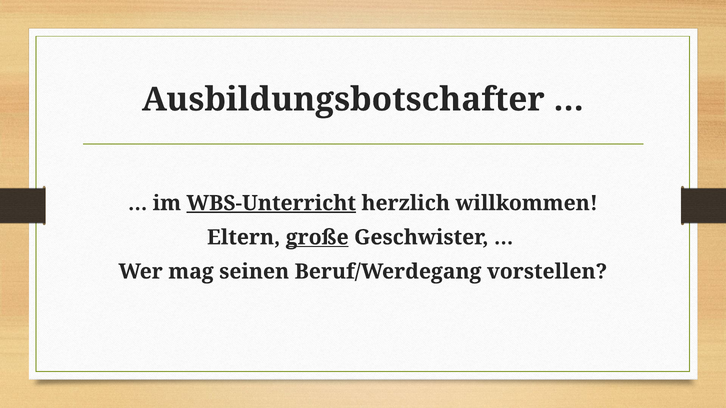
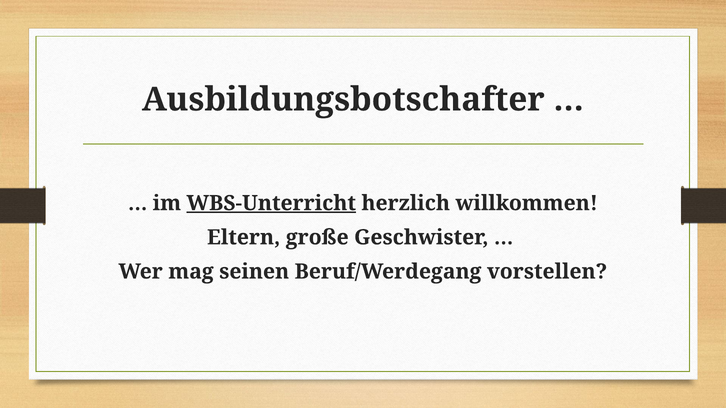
große underline: present -> none (317, 238)
